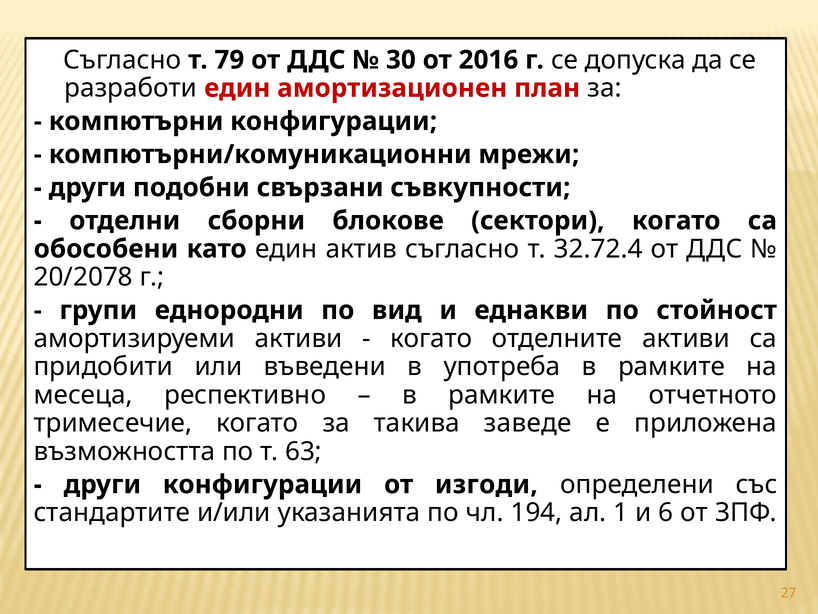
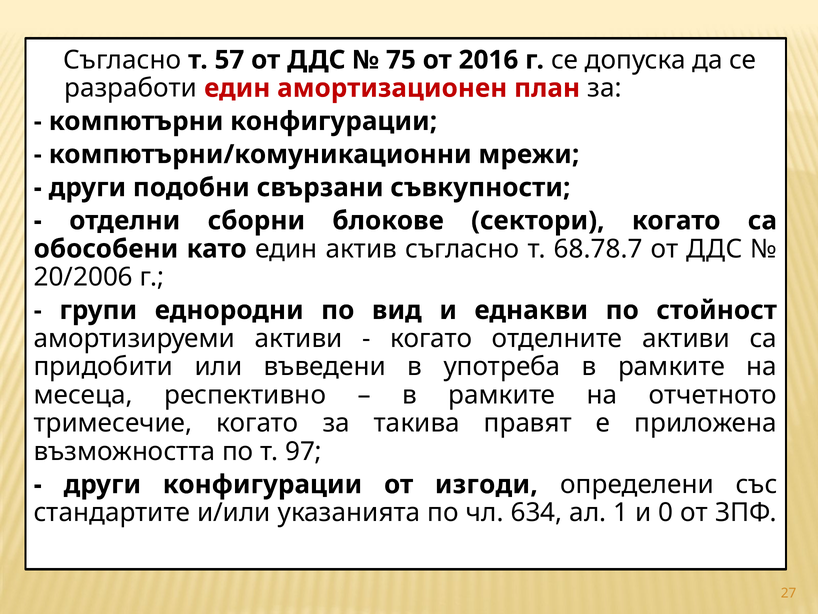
79: 79 -> 57 (229, 60)
30: 30 -> 75 (401, 60)
32.72.4: 32.72.4 -> 68.78.7 (598, 249)
20/2078: 20/2078 -> 20/2006 (83, 277)
заведе: заведе -> правят (528, 423)
63: 63 -> 97 (304, 451)
194: 194 -> 634 (536, 512)
6: 6 -> 0 (666, 512)
